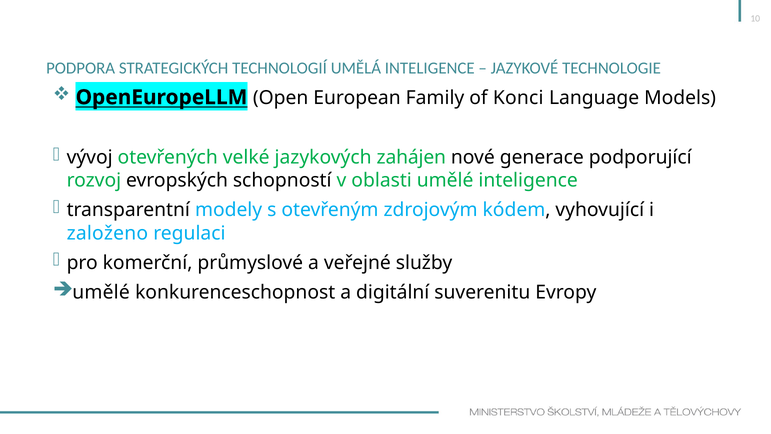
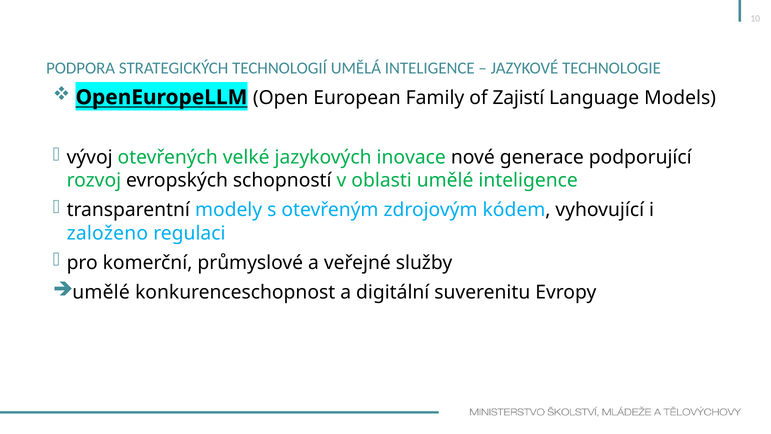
Konci: Konci -> Zajistí (518, 98)
zahájen: zahájen -> inovace (411, 157)
